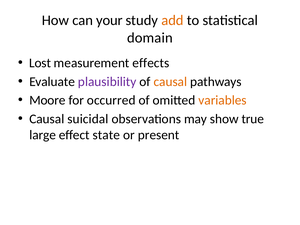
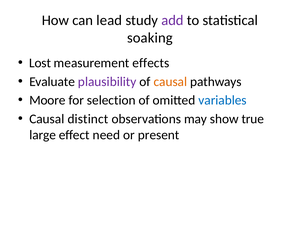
your: your -> lead (109, 20)
add colour: orange -> purple (172, 20)
domain: domain -> soaking (150, 38)
occurred: occurred -> selection (111, 100)
variables colour: orange -> blue (223, 100)
suicidal: suicidal -> distinct (88, 119)
state: state -> need (106, 135)
